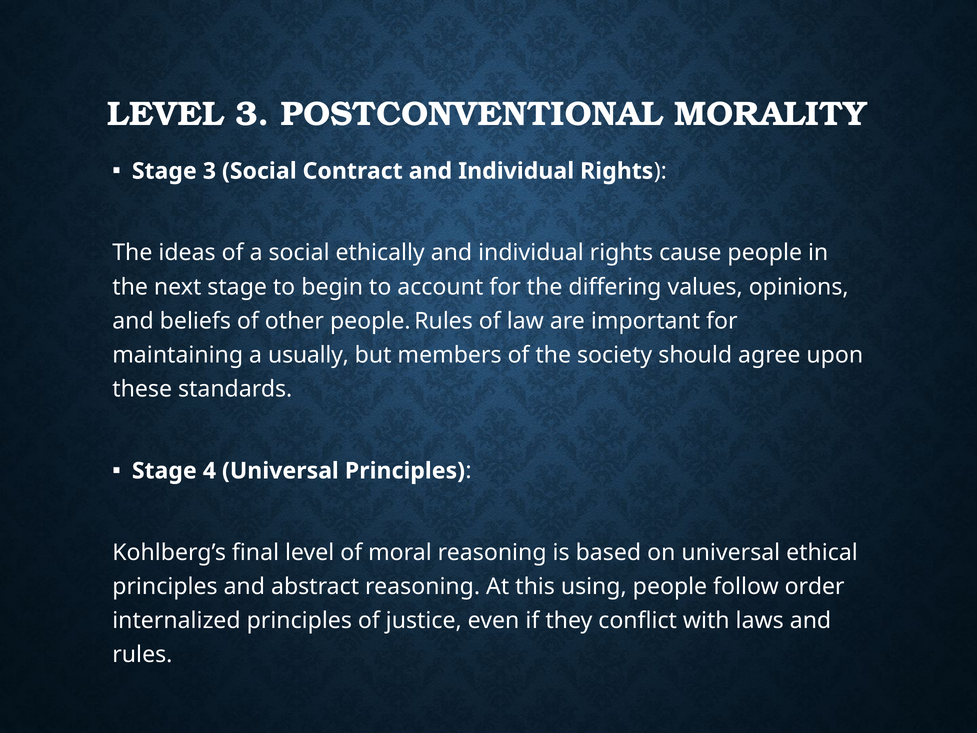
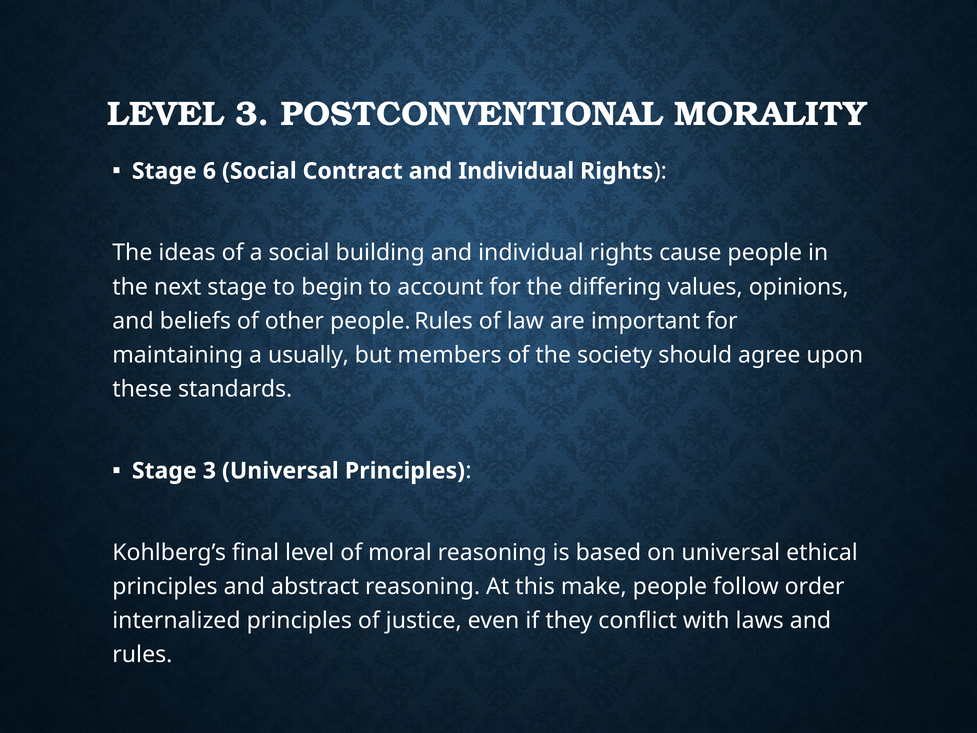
Stage 3: 3 -> 6 (209, 171)
ethically: ethically -> building (380, 253)
Stage 4: 4 -> 3 (209, 471)
using: using -> make (594, 586)
